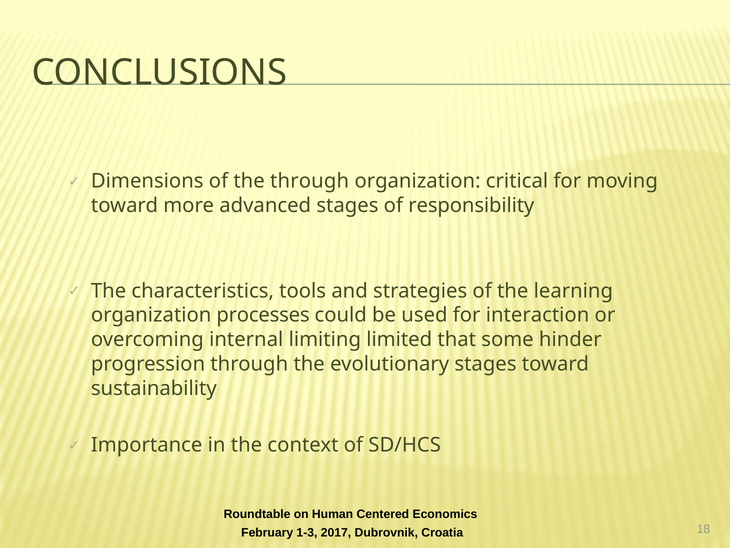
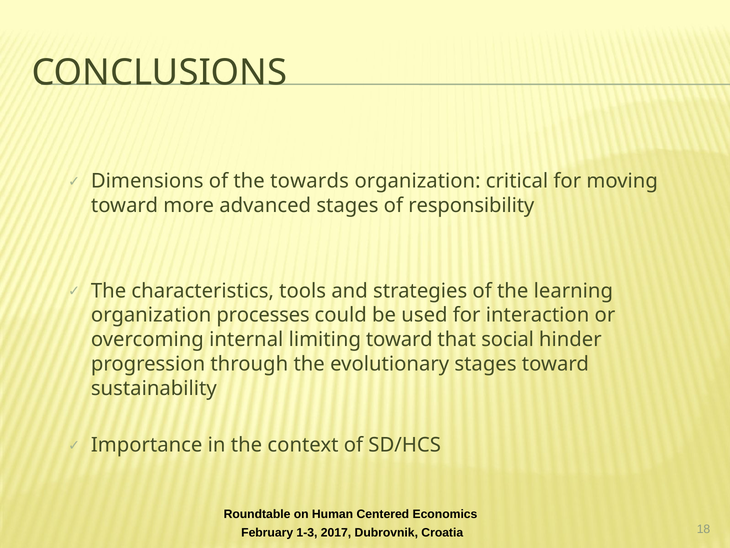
the through: through -> towards (310, 181)
limiting limited: limited -> toward (399, 339)
some: some -> social (508, 339)
